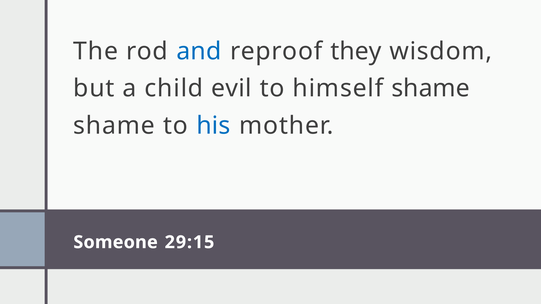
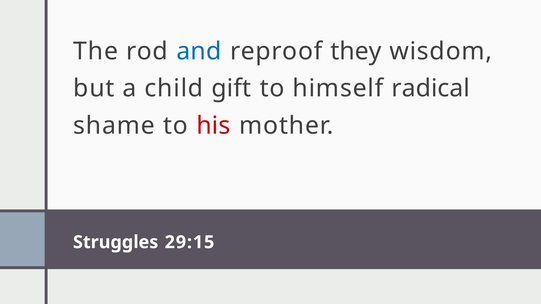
evil: evil -> gift (231, 88)
himself shame: shame -> radical (431, 88)
his colour: blue -> red (213, 126)
Someone: Someone -> Struggles (116, 242)
